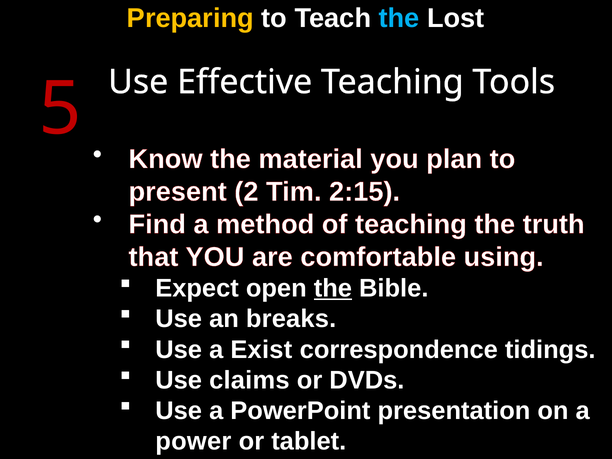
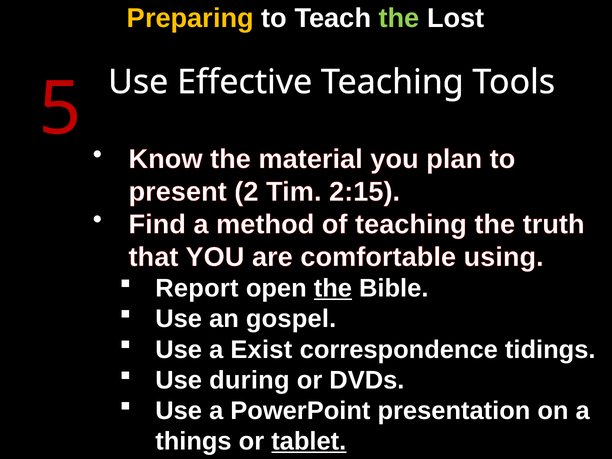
the colour: light blue -> light green (399, 18)
Expect: Expect -> Report (197, 288)
breaks: breaks -> gospel (291, 319)
claims: claims -> during (249, 380)
power: power -> things (193, 441)
tablet underline: none -> present (309, 441)
